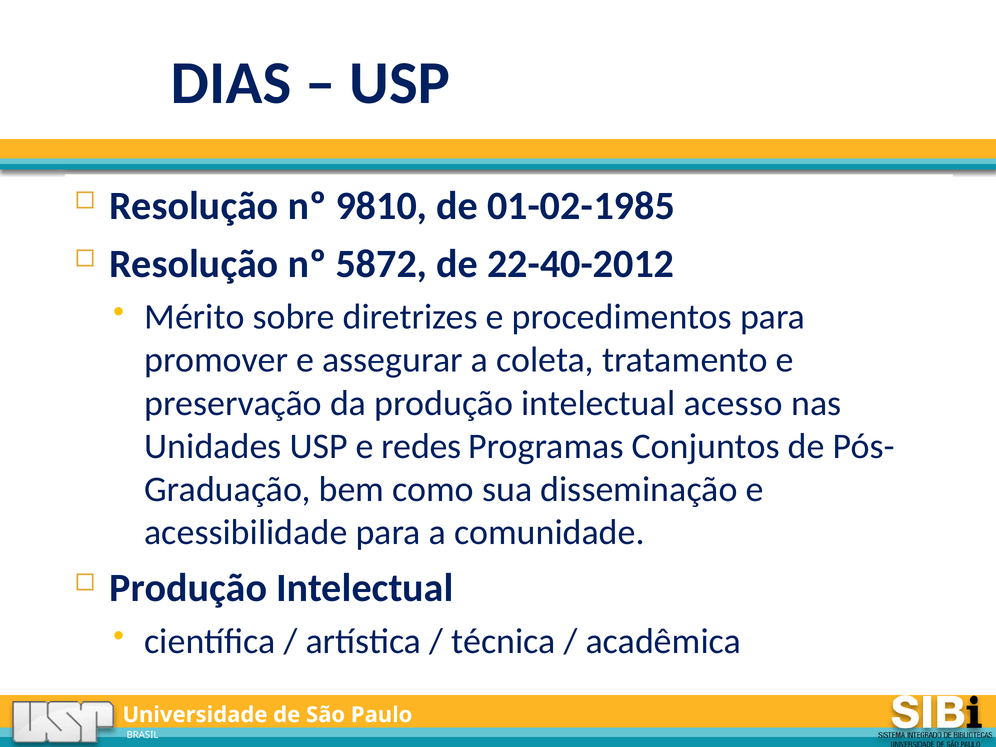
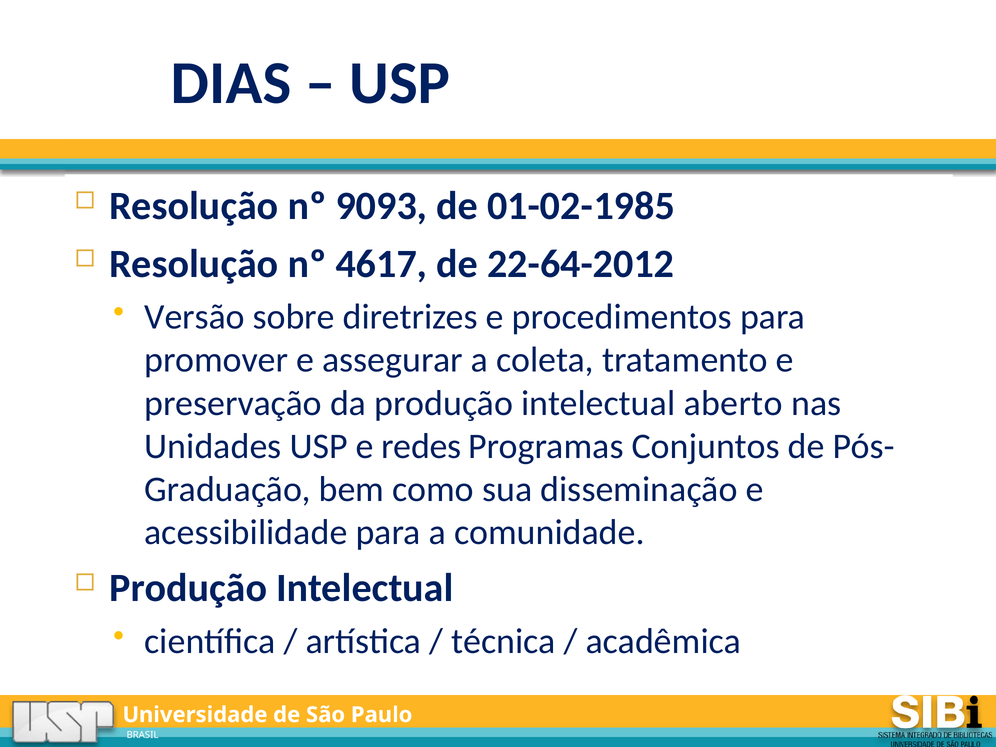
9810: 9810 -> 9093 (381, 206)
5872: 5872 -> 4617 (381, 264)
22-40-2012: 22-40-2012 -> 22-64-2012 (581, 264)
Mérito: Mérito -> Versão (194, 317)
acesso: acesso -> aberto (733, 403)
